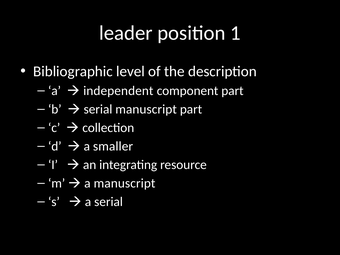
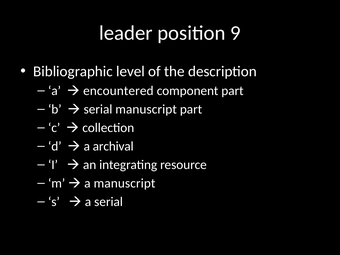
1: 1 -> 9 (235, 33)
independent: independent -> encountered (118, 91)
smaller: smaller -> archival (113, 146)
